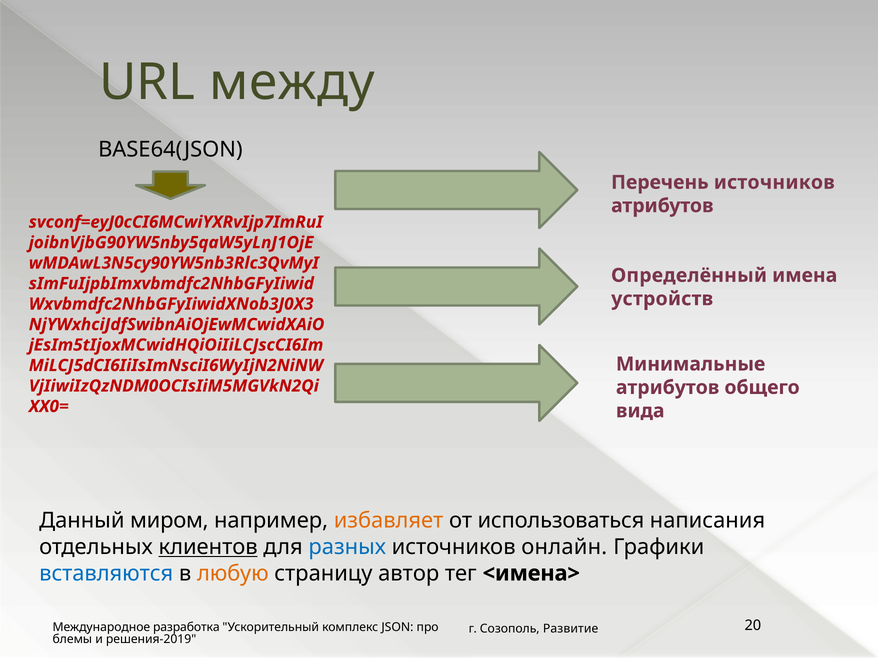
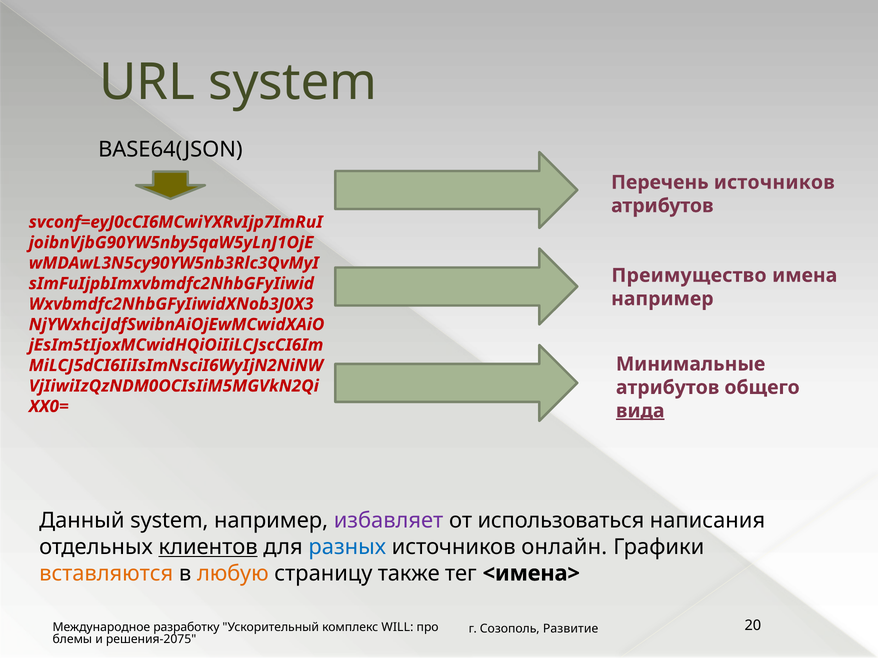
URL между: между -> system (293, 82)
Определённый: Определённый -> Преимущество (689, 276)
устройств: устройств -> например (662, 299)
вида underline: none -> present (640, 411)
Данный миром: миром -> system (169, 521)
избавляет colour: orange -> purple (389, 521)
вставляются colour: blue -> orange (106, 574)
автор: автор -> также (409, 574)
разработка: разработка -> разработку (186, 628)
JSON: JSON -> WILL (397, 628)
решения-2019: решения-2019 -> решения-2075 (151, 640)
